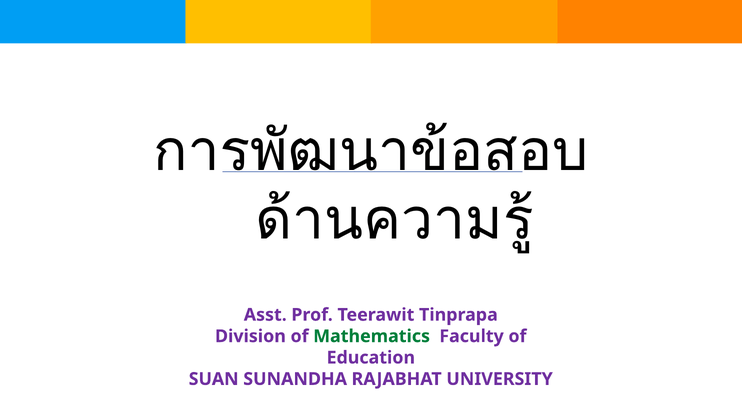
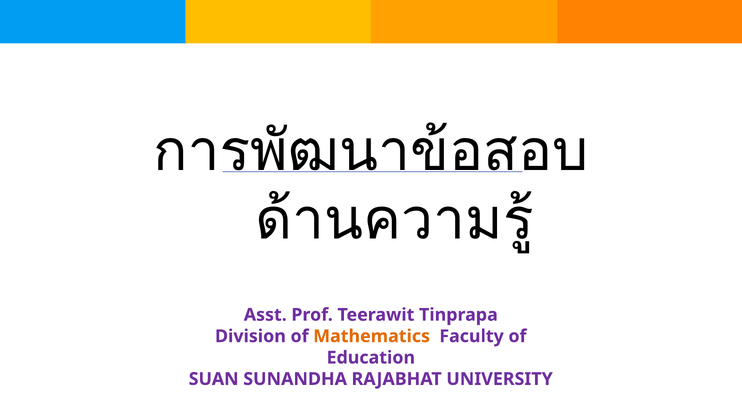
Mathematics colour: green -> orange (372, 337)
